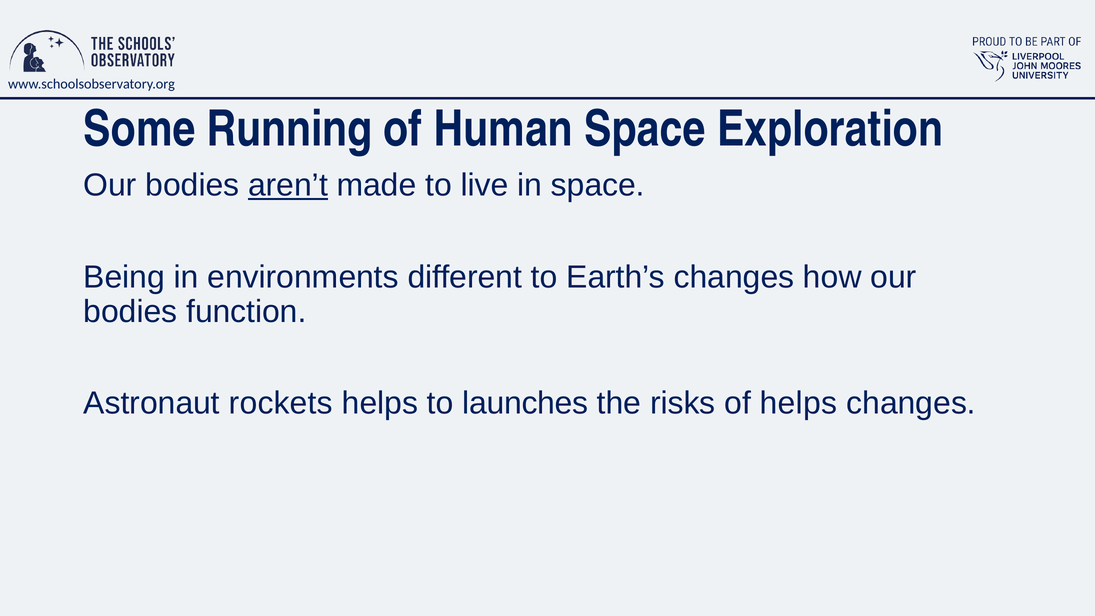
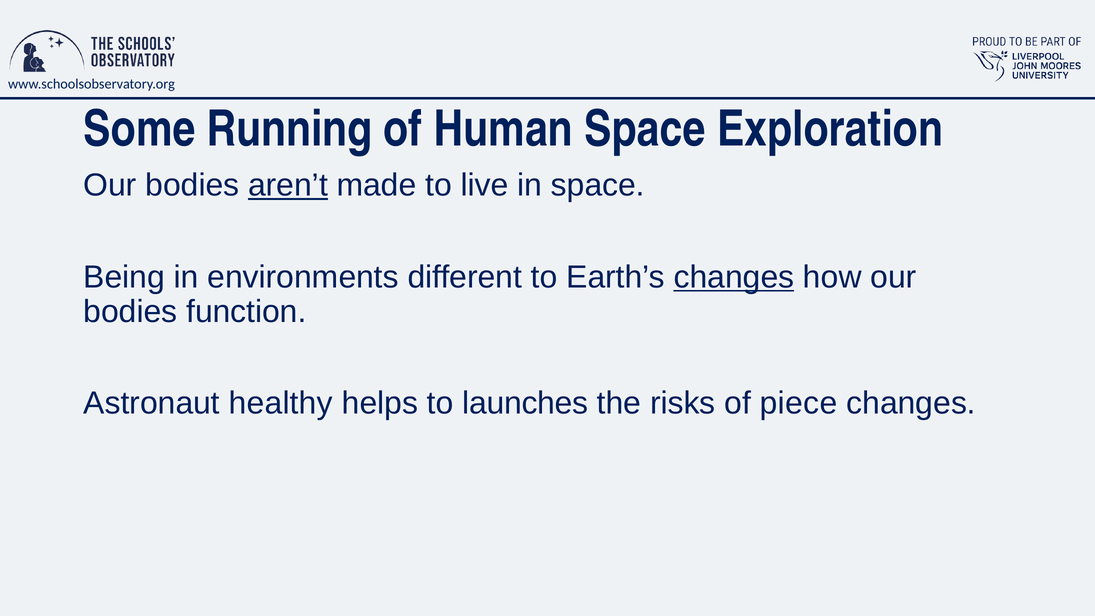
changes underline: none -> present (734, 277)
rockets: rockets -> healthy (281, 403)
of helps: helps -> piece (798, 403)
